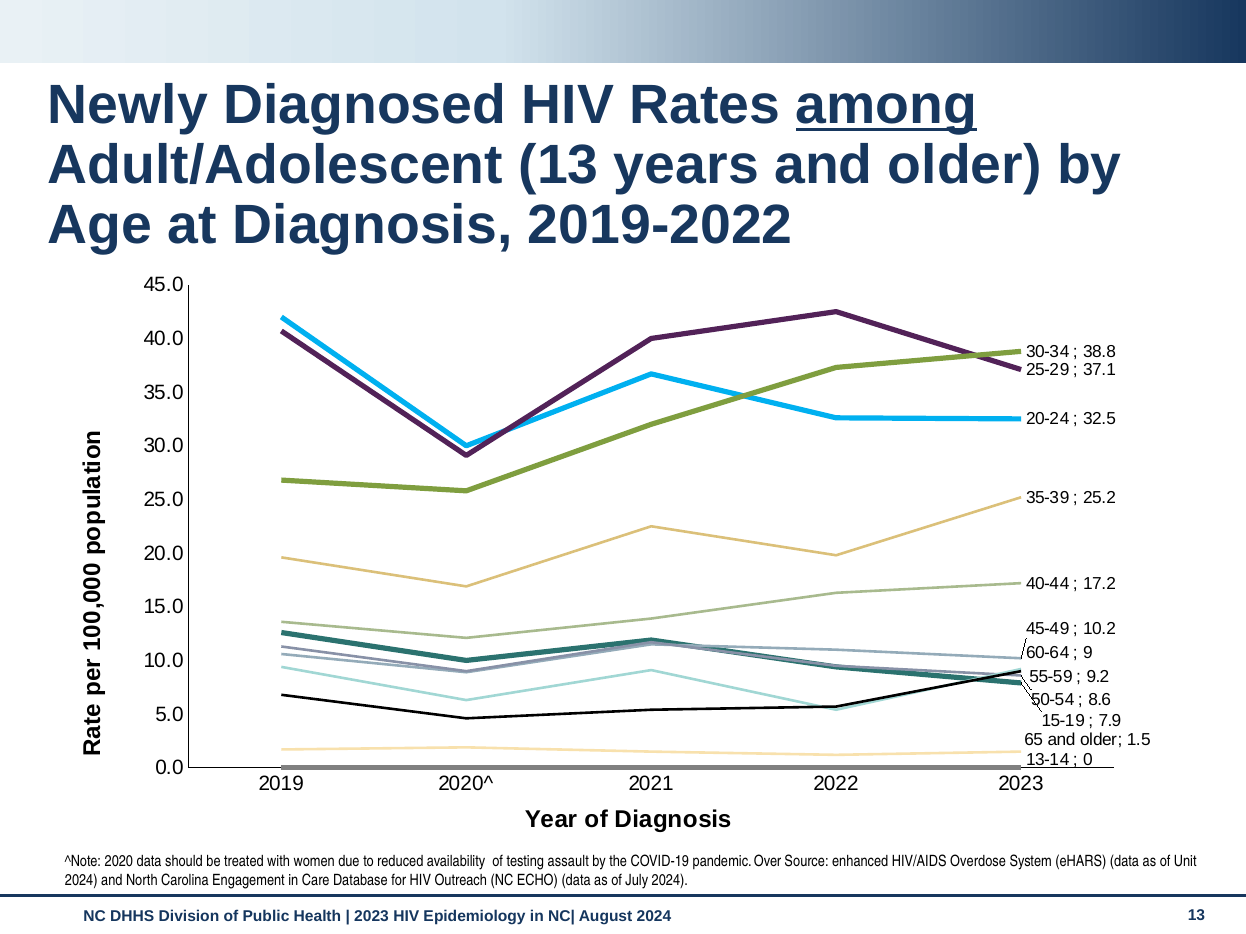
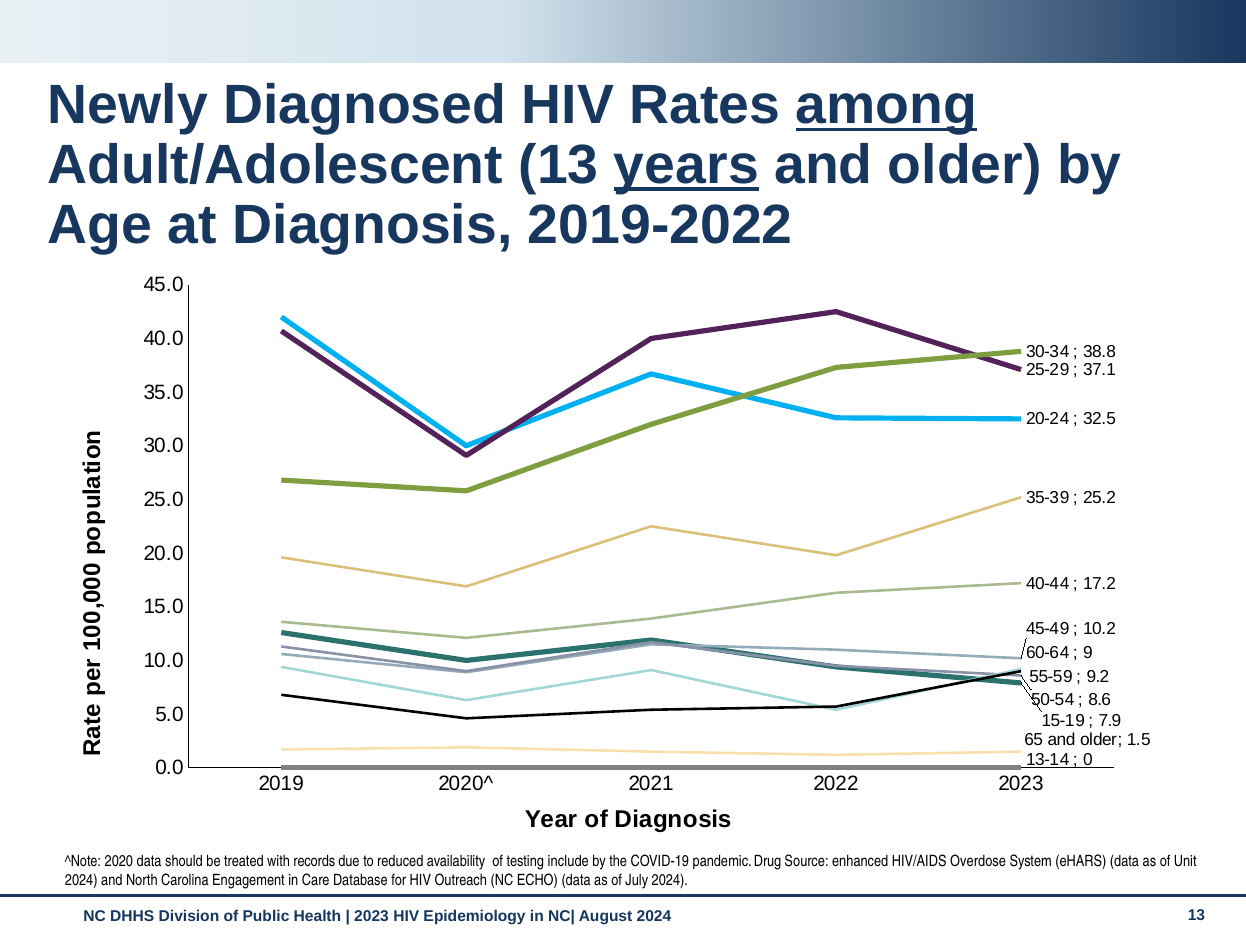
years underline: none -> present (686, 165)
women: women -> records (314, 862)
assault: assault -> include (568, 862)
Over: Over -> Drug (768, 862)
